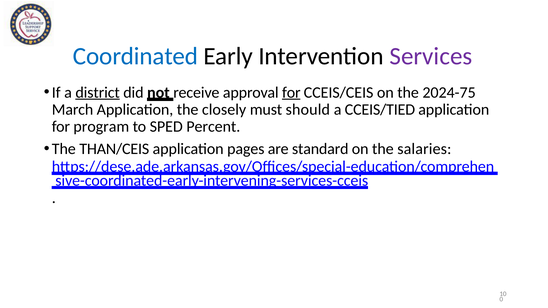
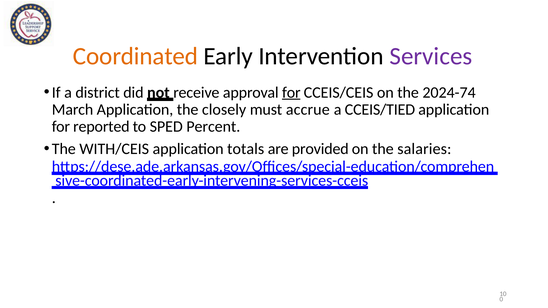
Coordinated colour: blue -> orange (136, 56)
district underline: present -> none (98, 93)
2024-75: 2024-75 -> 2024-74 (449, 93)
should: should -> accrue (308, 110)
program: program -> reported (101, 127)
THAN/CEIS: THAN/CEIS -> WITH/CEIS (114, 149)
pages: pages -> totals (246, 149)
standard: standard -> provided (320, 149)
